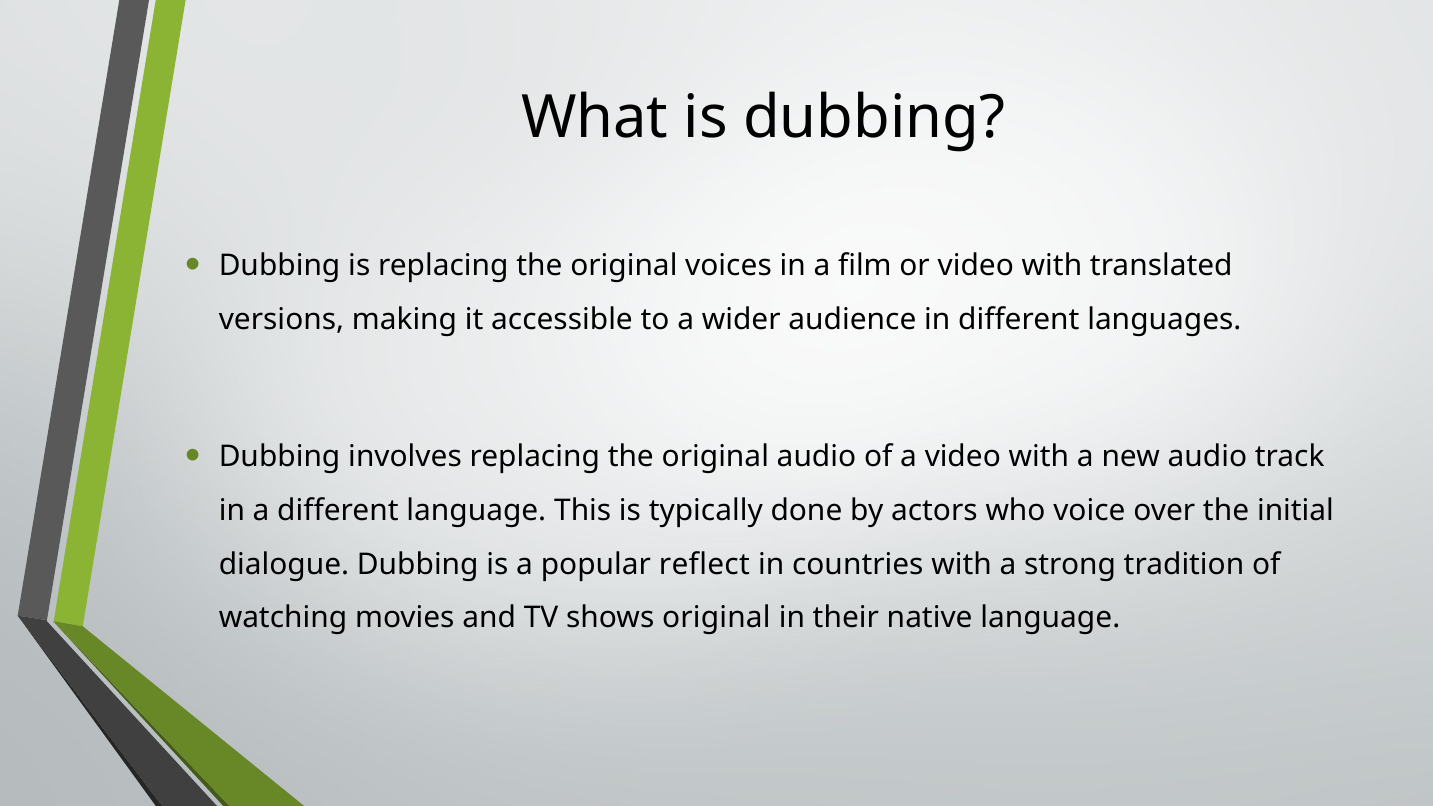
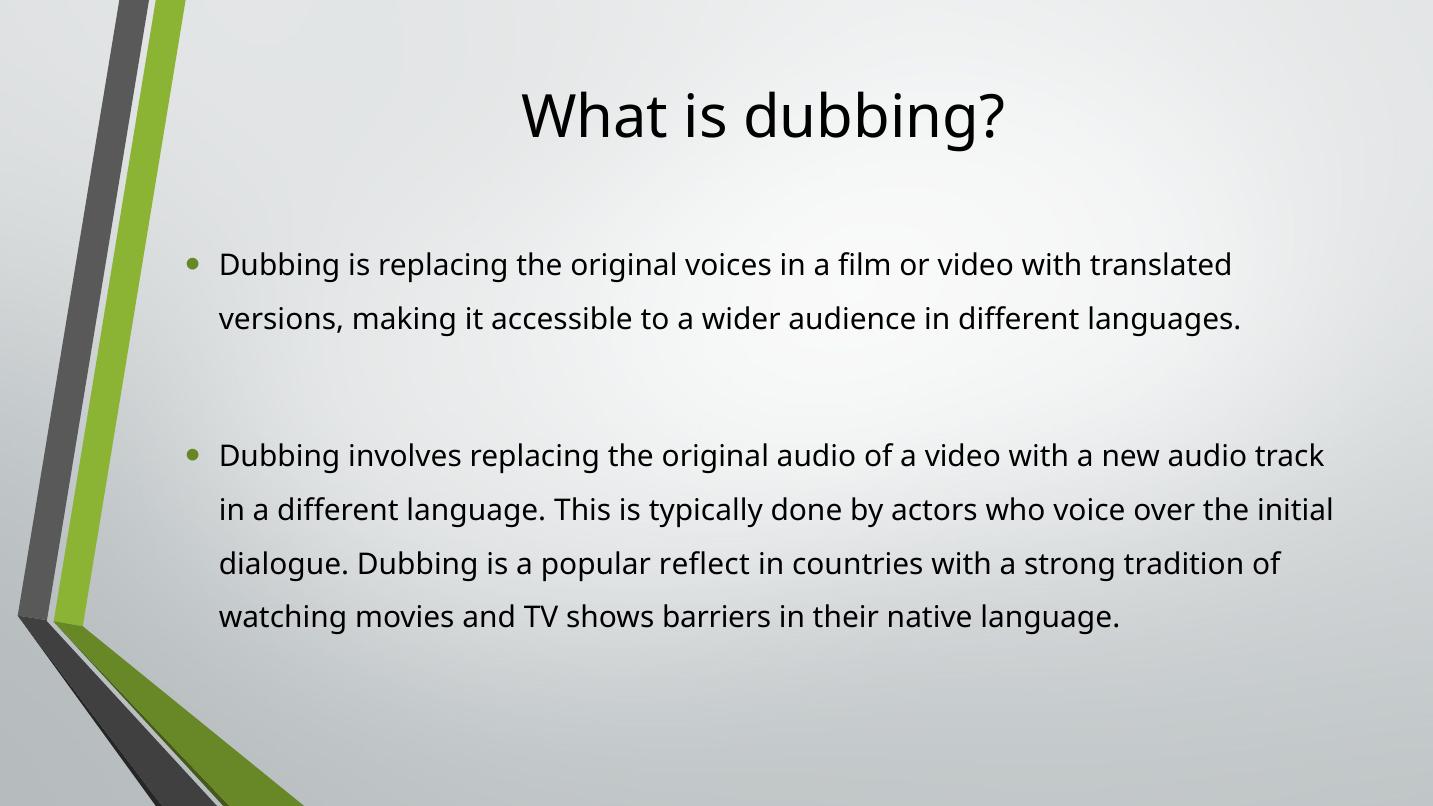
shows original: original -> barriers (717, 618)
